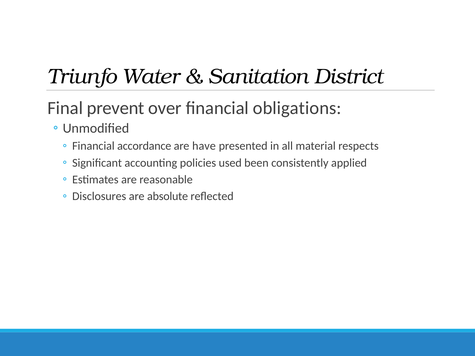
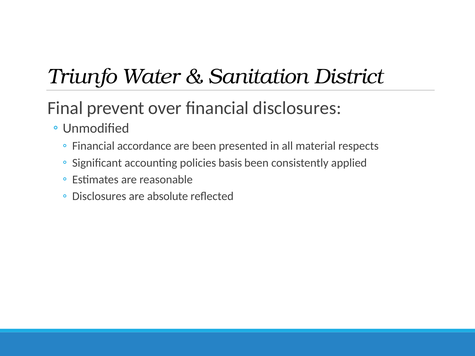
financial obligations: obligations -> disclosures (297, 108)
are have: have -> been (204, 146)
used: used -> basis (230, 163)
